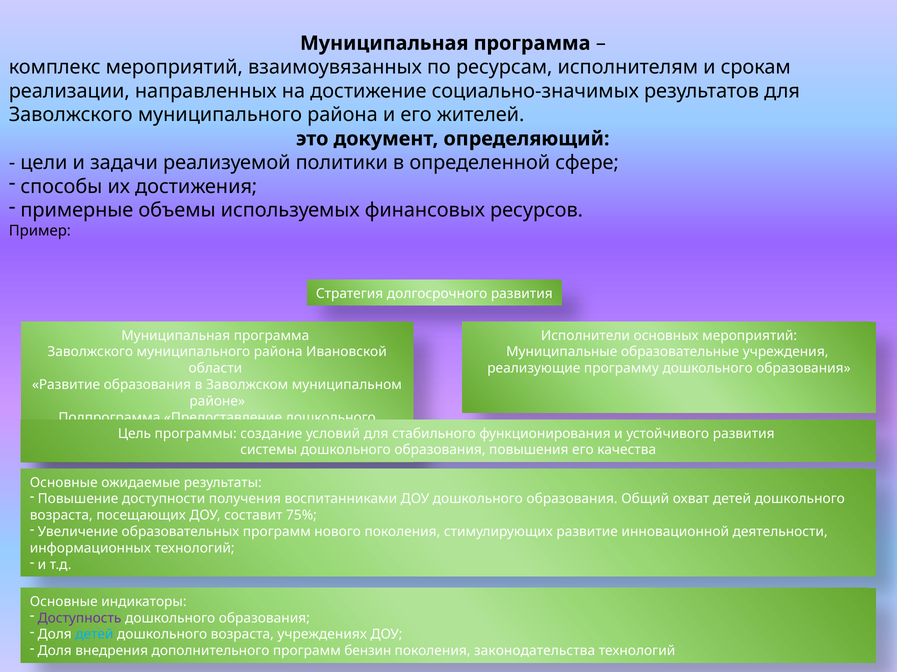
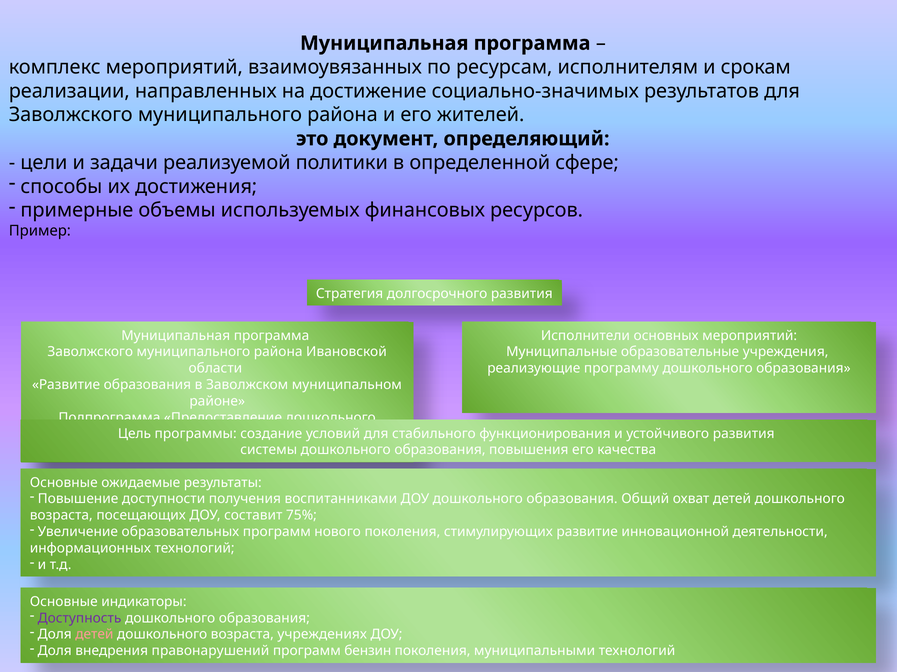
детей colour: light blue -> pink (94, 635)
дополнительного: дополнительного -> правонарушений (210, 652)
законодательства: законодательства -> муниципальными (535, 652)
